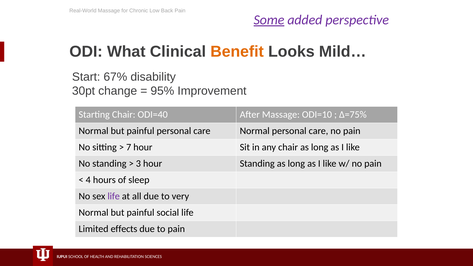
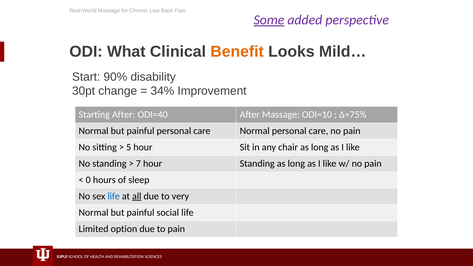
67%: 67% -> 90% (115, 77)
95%: 95% -> 34% (162, 91)
Starting Chair: Chair -> After (124, 115)
7: 7 -> 5 (129, 147)
3: 3 -> 7 (138, 164)
4: 4 -> 0 (88, 180)
life colour: purple -> blue (114, 196)
all underline: none -> present (137, 196)
effects: effects -> option (124, 229)
